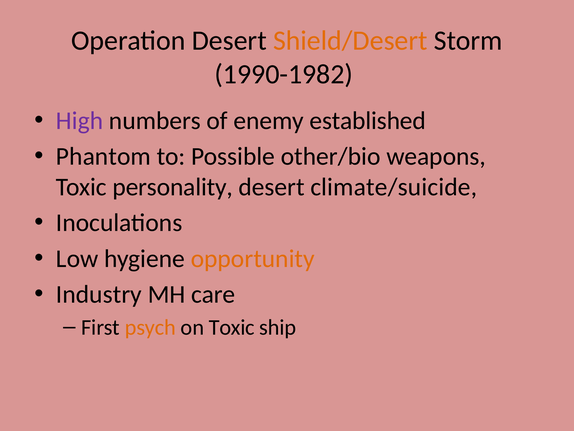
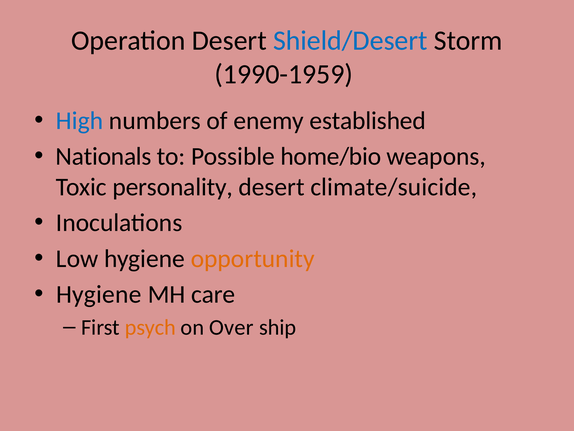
Shield/Desert colour: orange -> blue (350, 41)
1990-1982: 1990-1982 -> 1990-1959 (284, 74)
High colour: purple -> blue (80, 120)
Phantom: Phantom -> Nationals (104, 156)
other/bio: other/bio -> home/bio (331, 156)
Industry: Industry -> Hygiene (99, 294)
on Toxic: Toxic -> Over (232, 327)
